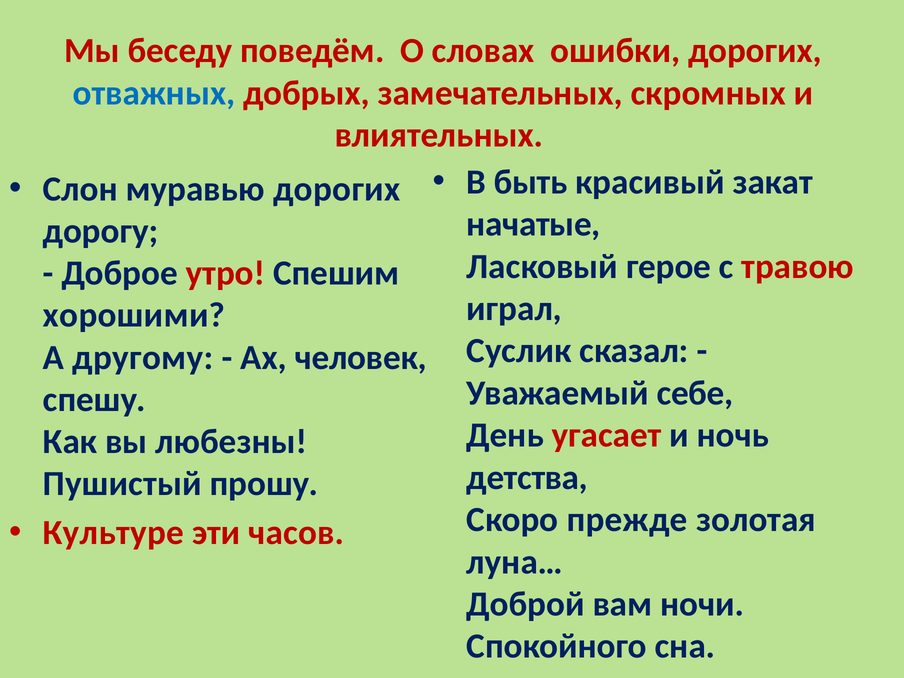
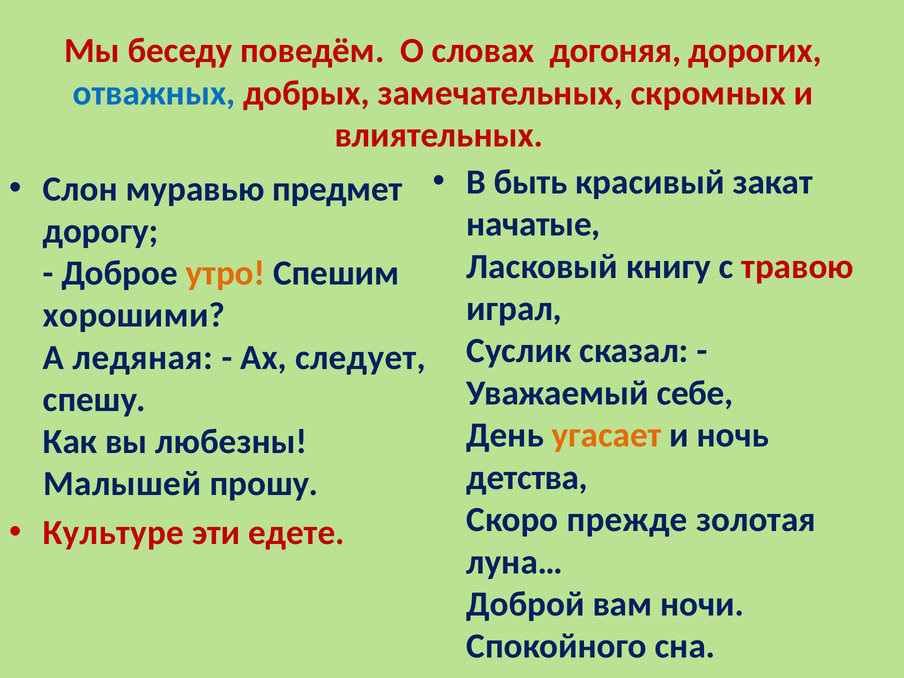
ошибки: ошибки -> догоняя (615, 51)
муравью дорогих: дорогих -> предмет (337, 189)
герое: герое -> книгу (668, 266)
утро colour: red -> orange (226, 273)
другому: другому -> ледяная (143, 357)
человек: человек -> следует (360, 357)
угасает colour: red -> orange (607, 435)
Пушистый: Пушистый -> Малышей (122, 484)
часов: часов -> едете (296, 533)
